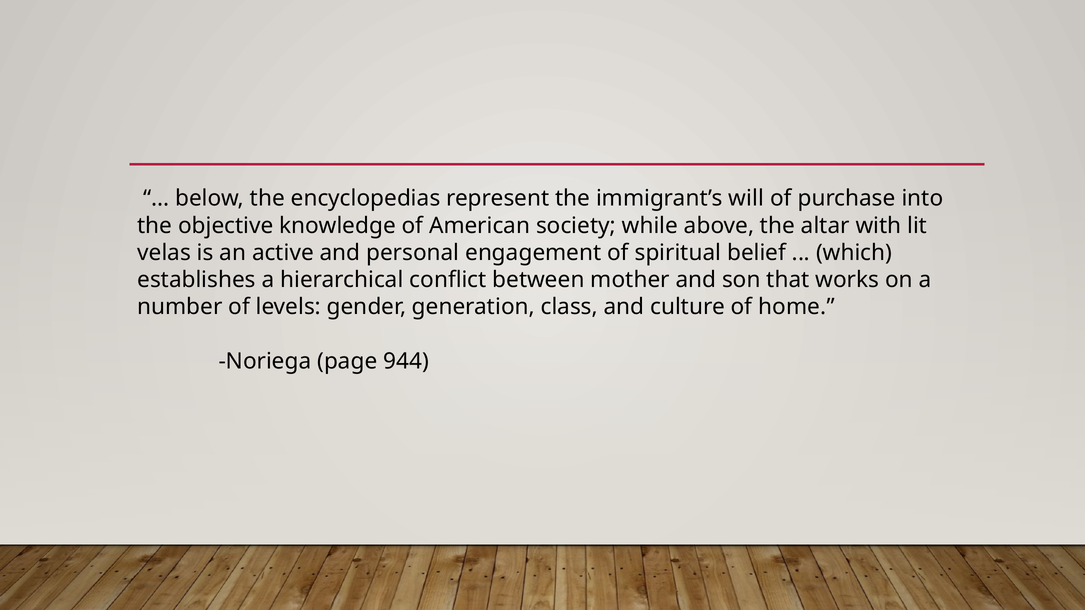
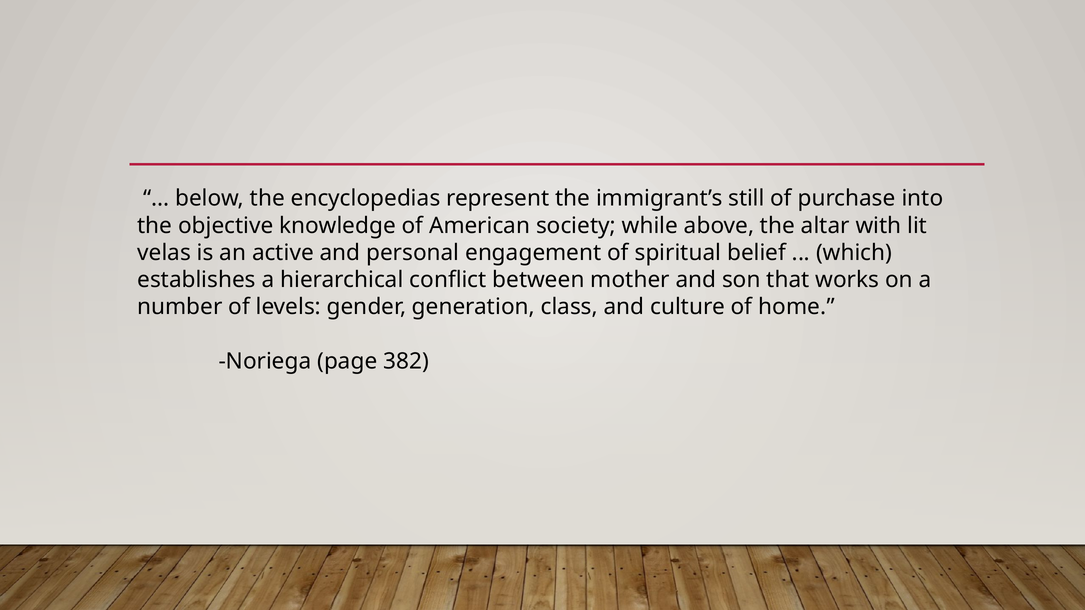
will: will -> still (746, 199)
944: 944 -> 382 (406, 361)
